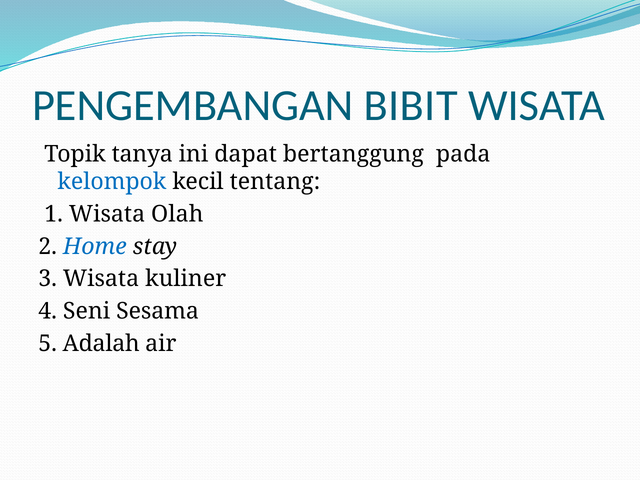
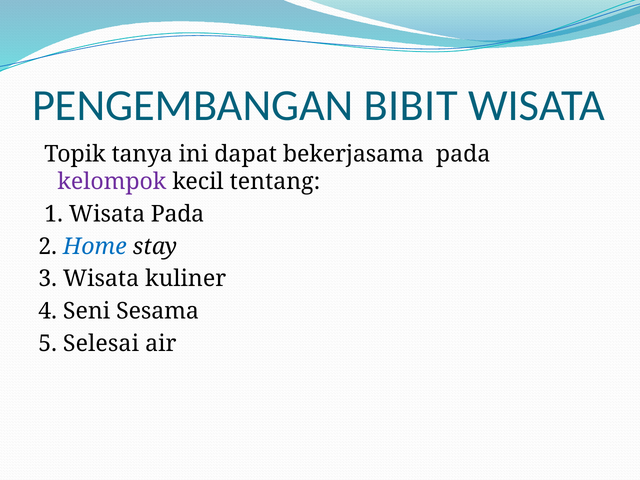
bertanggung: bertanggung -> bekerjasama (353, 154)
kelompok colour: blue -> purple (112, 182)
Wisata Olah: Olah -> Pada (178, 214)
Adalah: Adalah -> Selesai (101, 343)
